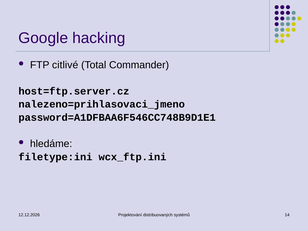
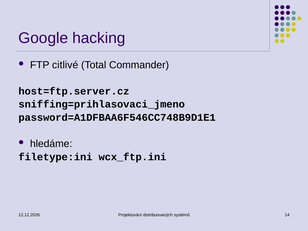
nalezeno=prihlasovaci_jmeno: nalezeno=prihlasovaci_jmeno -> sniffing=prihlasovaci_jmeno (102, 104)
